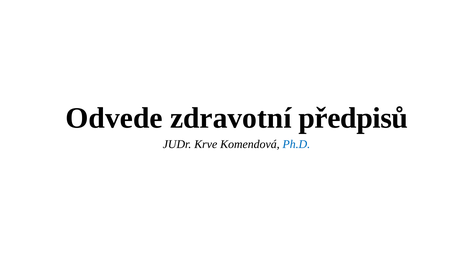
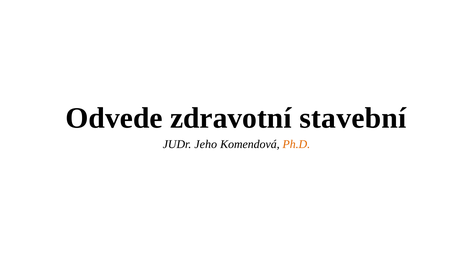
předpisů: předpisů -> stavební (353, 118)
Krve: Krve -> Jeho (206, 144)
Ph.D colour: blue -> orange (296, 144)
